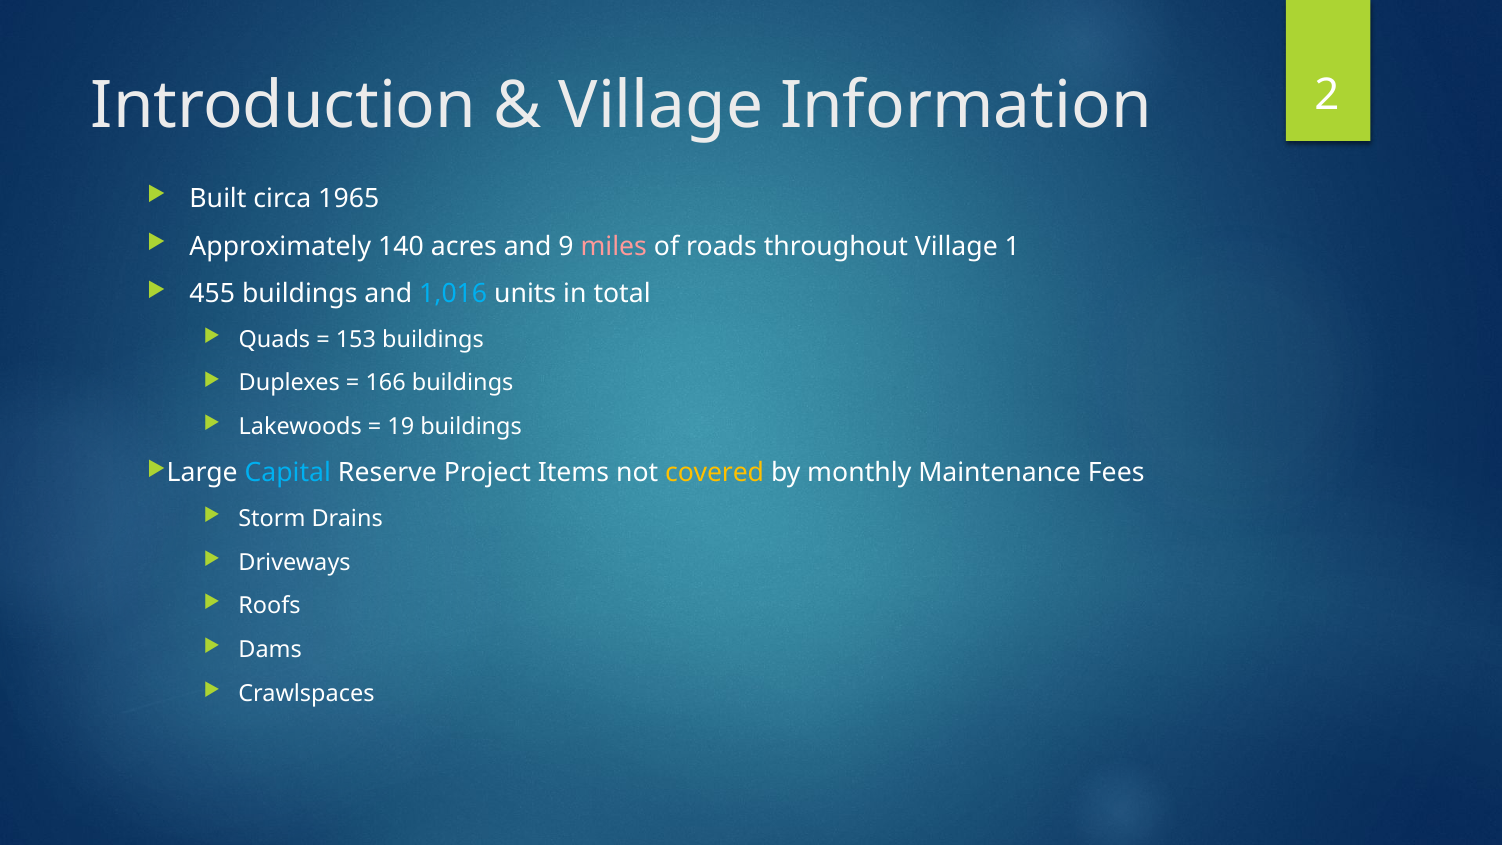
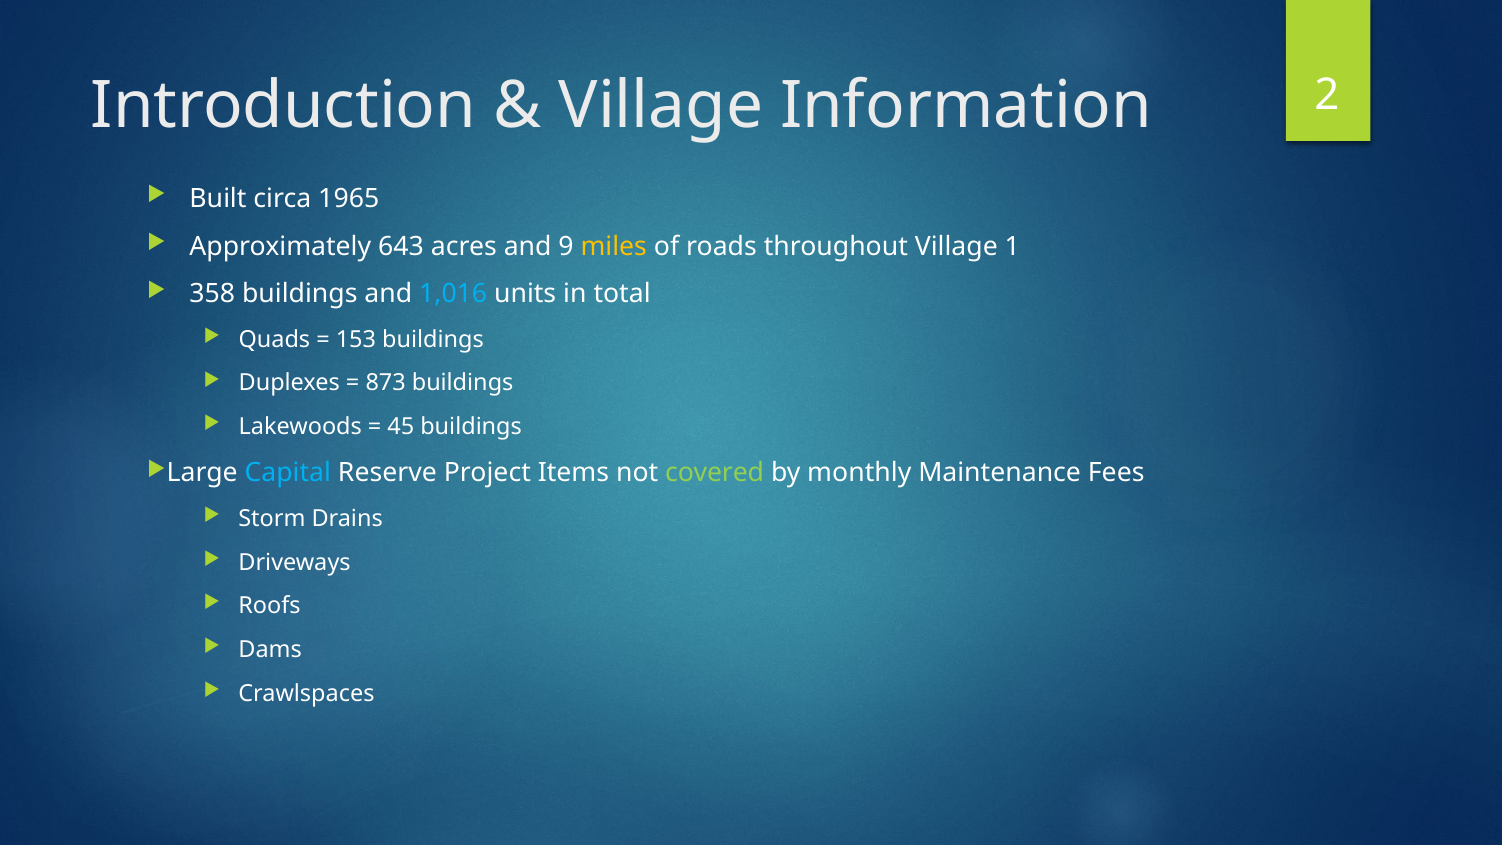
140: 140 -> 643 (401, 246)
miles colour: pink -> yellow (614, 246)
455: 455 -> 358 (212, 294)
166: 166 -> 873 (386, 383)
19: 19 -> 45 (401, 427)
covered colour: yellow -> light green (715, 473)
